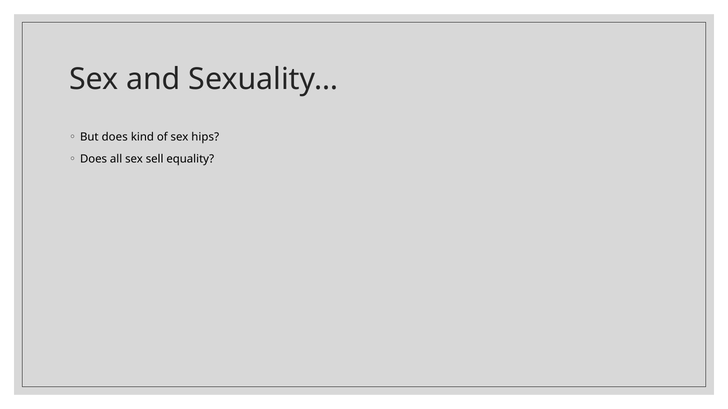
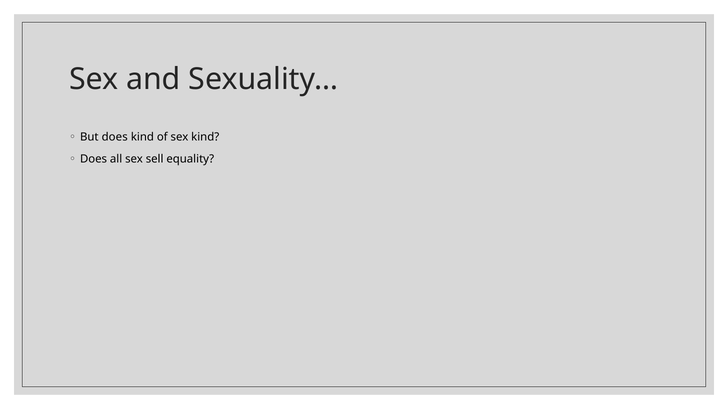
sex hips: hips -> kind (205, 137)
